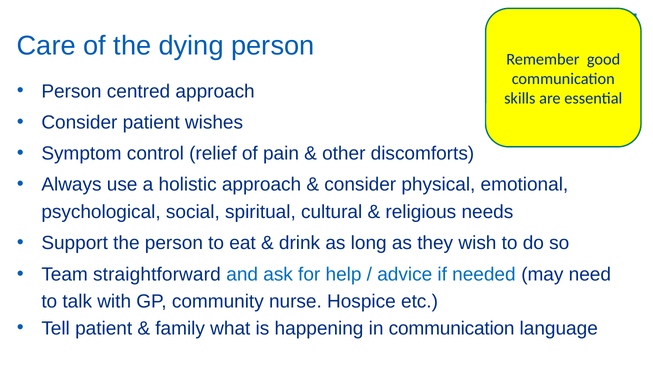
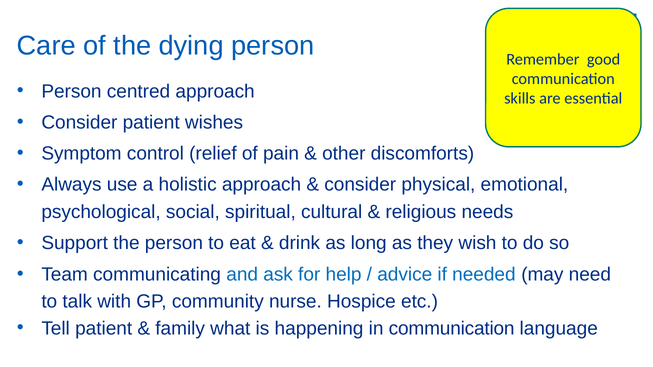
straightforward: straightforward -> communicating (157, 275)
